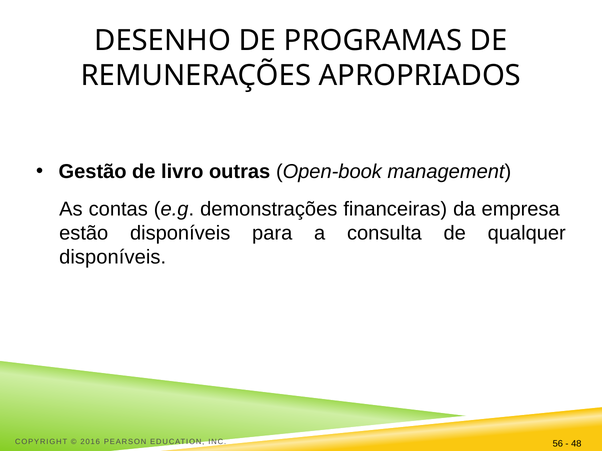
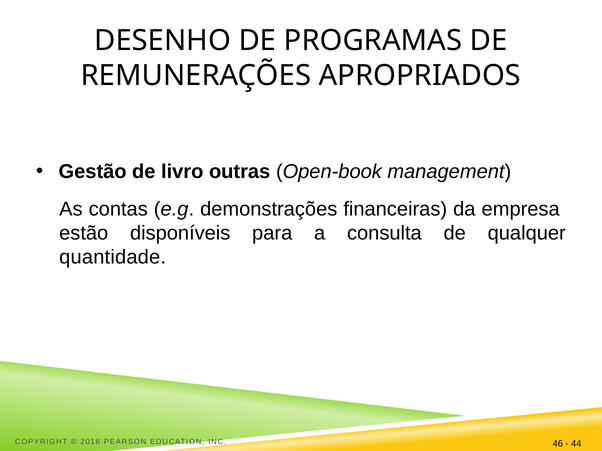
disponíveis: disponíveis -> quantidade (113, 258)
56: 56 -> 46 (558, 444)
48: 48 -> 44 (576, 444)
